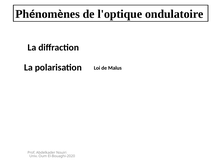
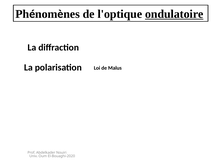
ondulatoire underline: none -> present (174, 14)
